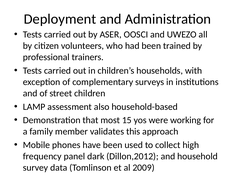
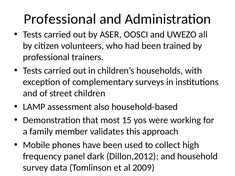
Deployment: Deployment -> Professional (60, 19)
